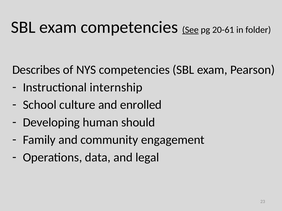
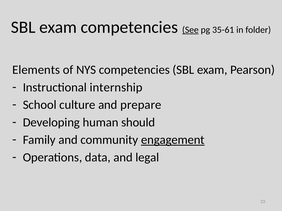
20-61: 20-61 -> 35-61 (223, 30)
Describes: Describes -> Elements (36, 70)
enrolled: enrolled -> prepare (141, 105)
engagement underline: none -> present (173, 140)
